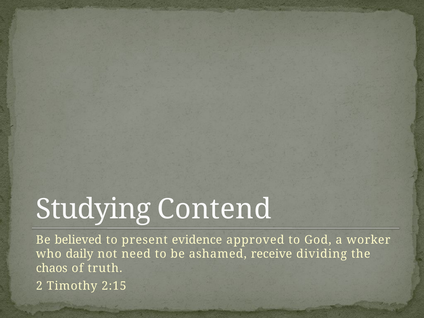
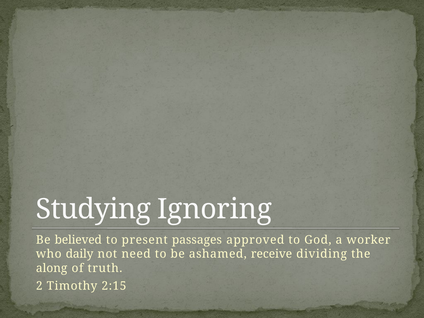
Contend: Contend -> Ignoring (215, 209)
evidence: evidence -> passages (197, 240)
chaos: chaos -> along (52, 268)
